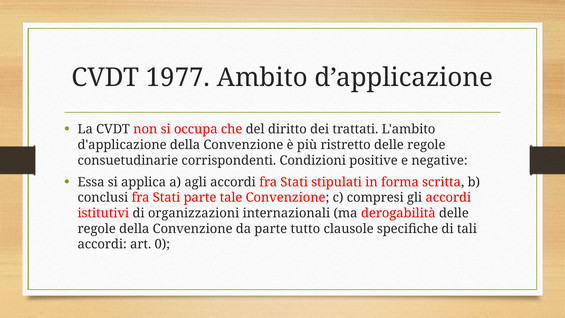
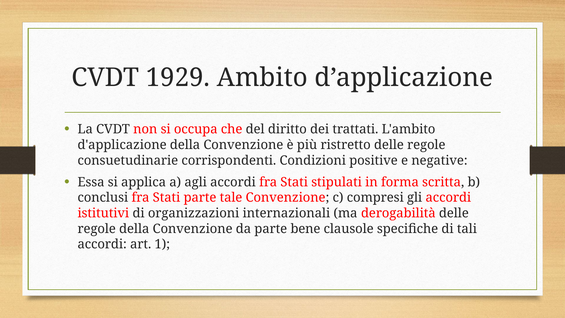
1977: 1977 -> 1929 (178, 78)
tutto: tutto -> bene (305, 229)
0: 0 -> 1 (162, 244)
